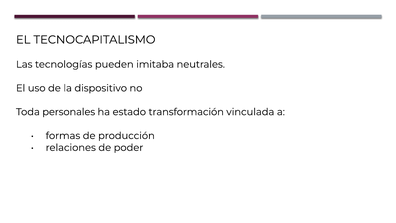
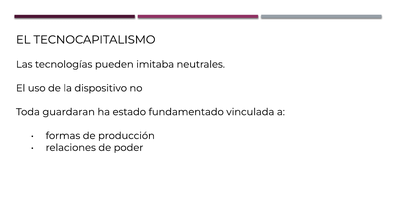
personales: personales -> guardaran (69, 112)
transformación: transformación -> fundamentado (186, 112)
